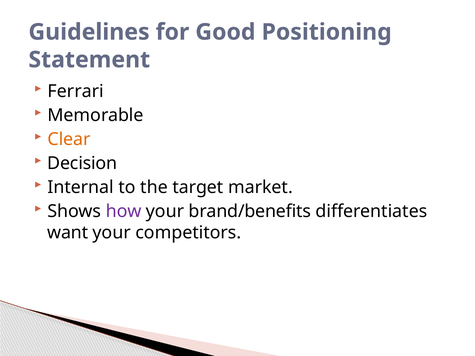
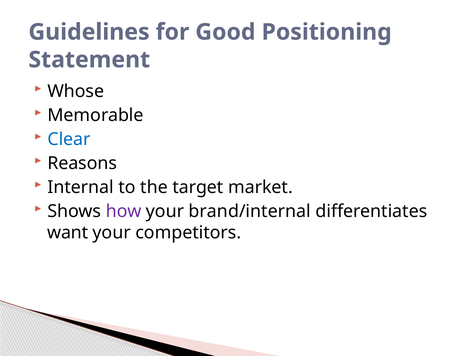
Ferrari: Ferrari -> Whose (76, 91)
Clear colour: orange -> blue (69, 139)
Decision: Decision -> Reasons (82, 163)
brand/benefits: brand/benefits -> brand/internal (250, 211)
